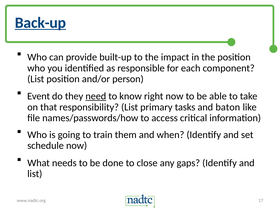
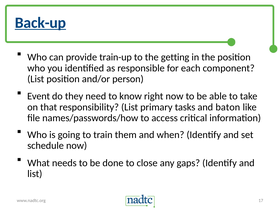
built-up: built-up -> train-up (116, 57)
impact: impact -> getting (175, 57)
need underline: present -> none (96, 96)
